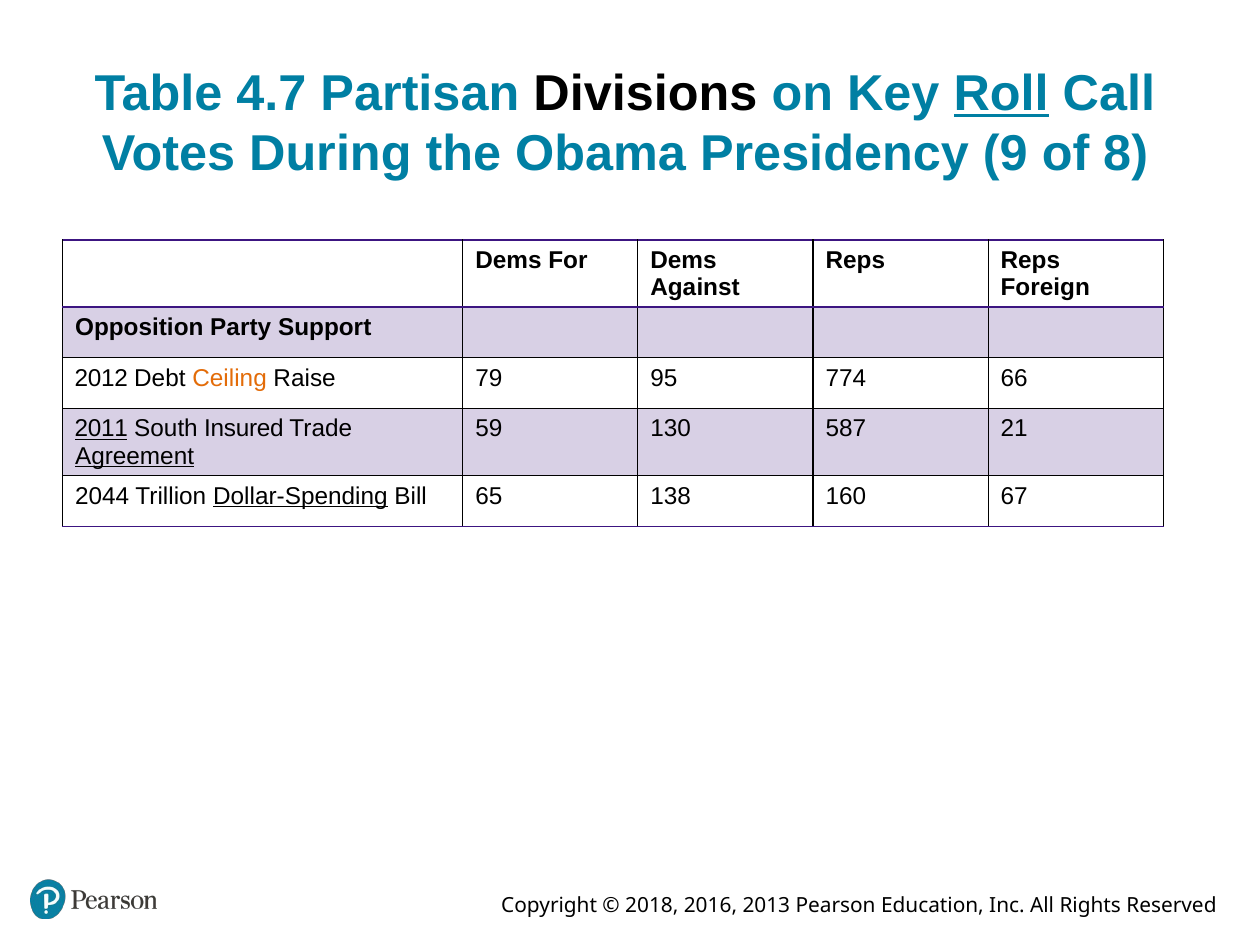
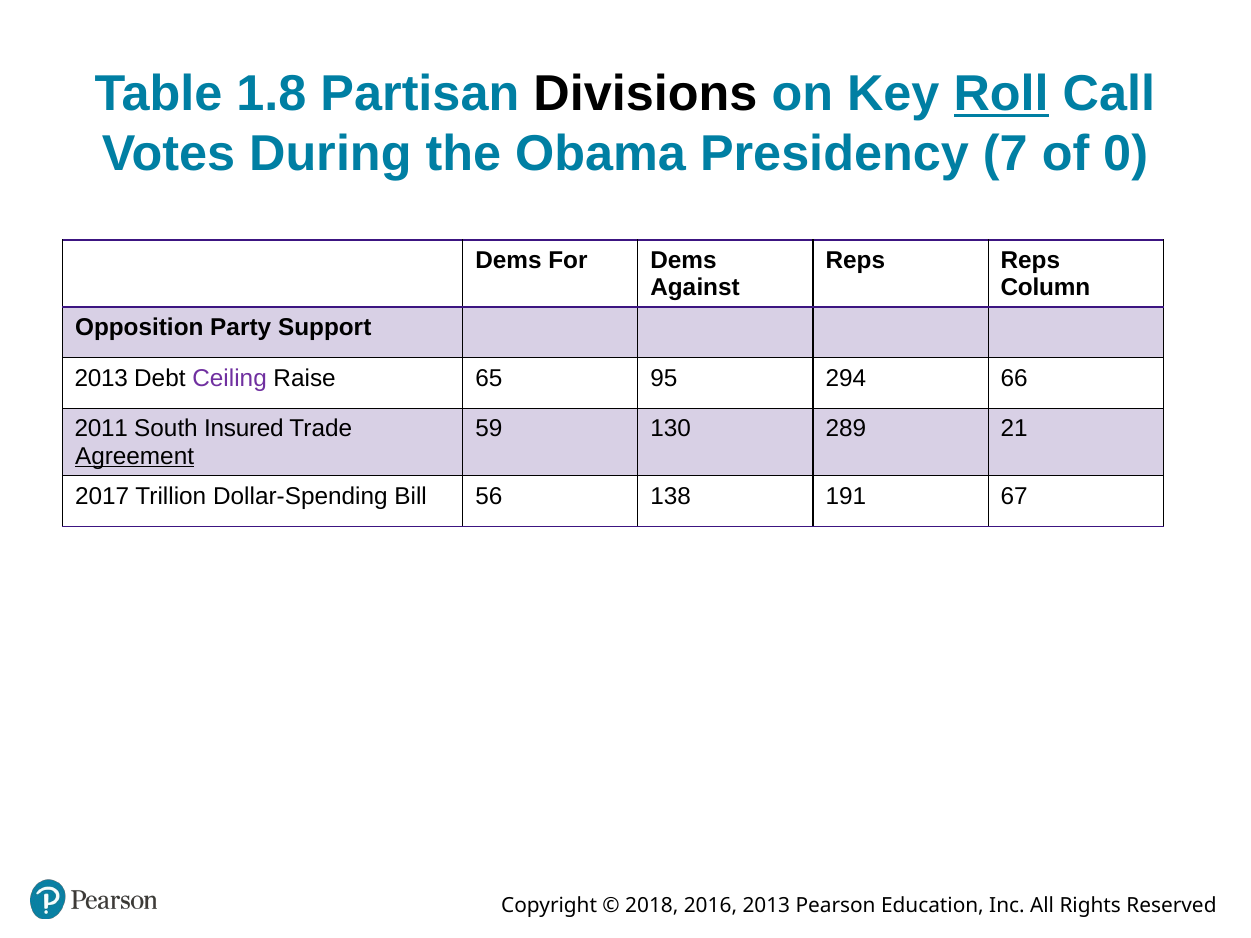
4.7: 4.7 -> 1.8 (271, 94)
9: 9 -> 7 (1005, 154)
8: 8 -> 0 (1126, 154)
Foreign: Foreign -> Column (1045, 288)
2012: 2012 -> 2013 (101, 378)
Ceiling colour: orange -> purple (230, 378)
79: 79 -> 65 (489, 378)
774: 774 -> 294 (846, 378)
2011 underline: present -> none (101, 429)
587: 587 -> 289 (846, 429)
2044: 2044 -> 2017 (102, 496)
Dollar-Spending underline: present -> none (300, 496)
65: 65 -> 56 (489, 496)
160: 160 -> 191 (846, 496)
